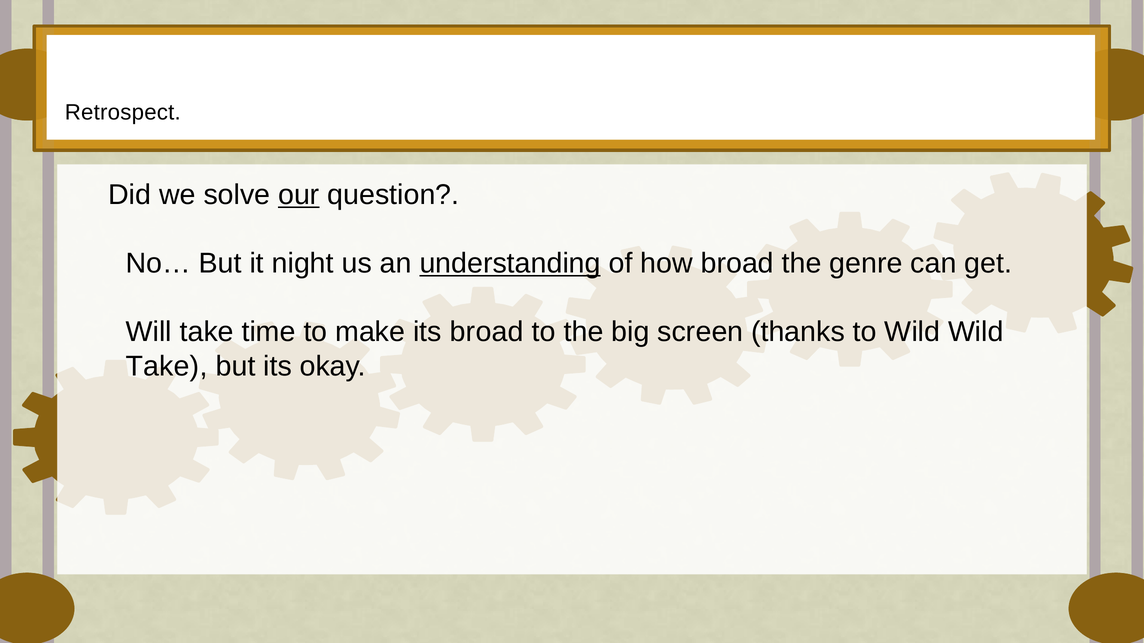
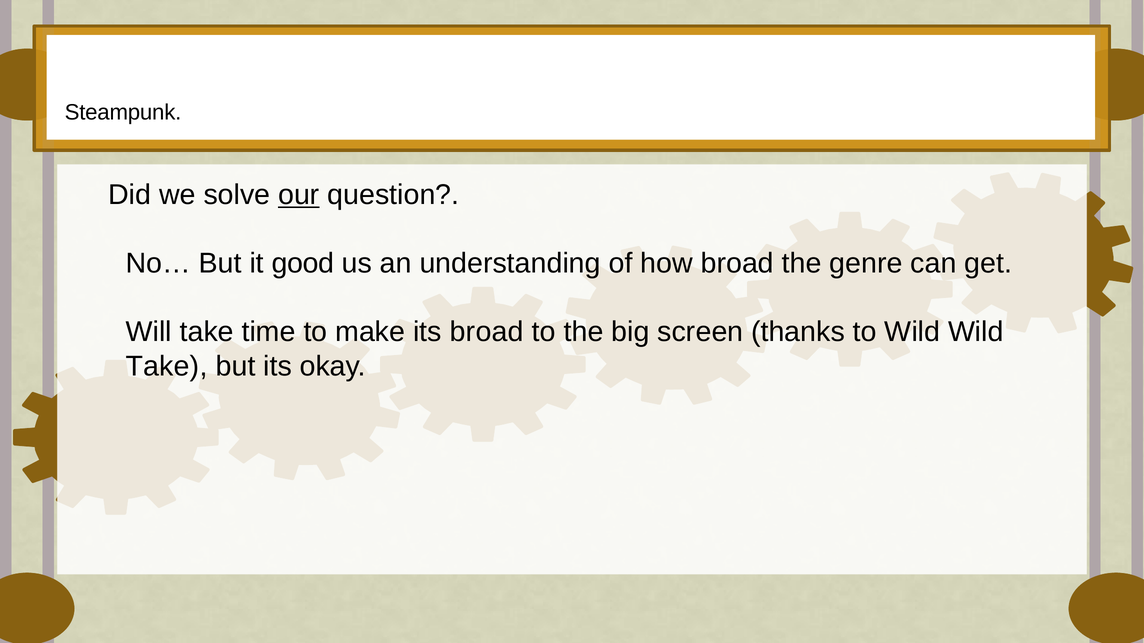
Retrospect: Retrospect -> Steampunk (123, 113)
night: night -> good (303, 264)
understanding underline: present -> none (510, 264)
